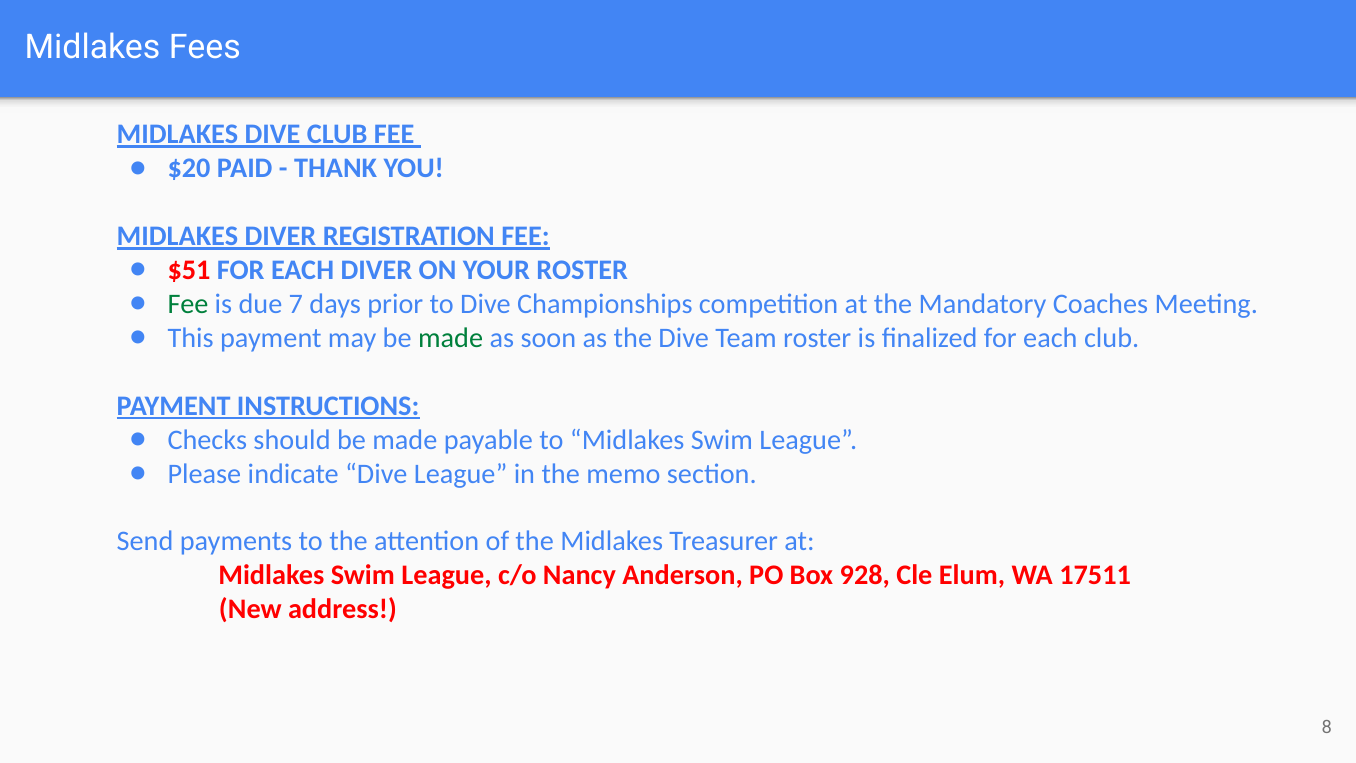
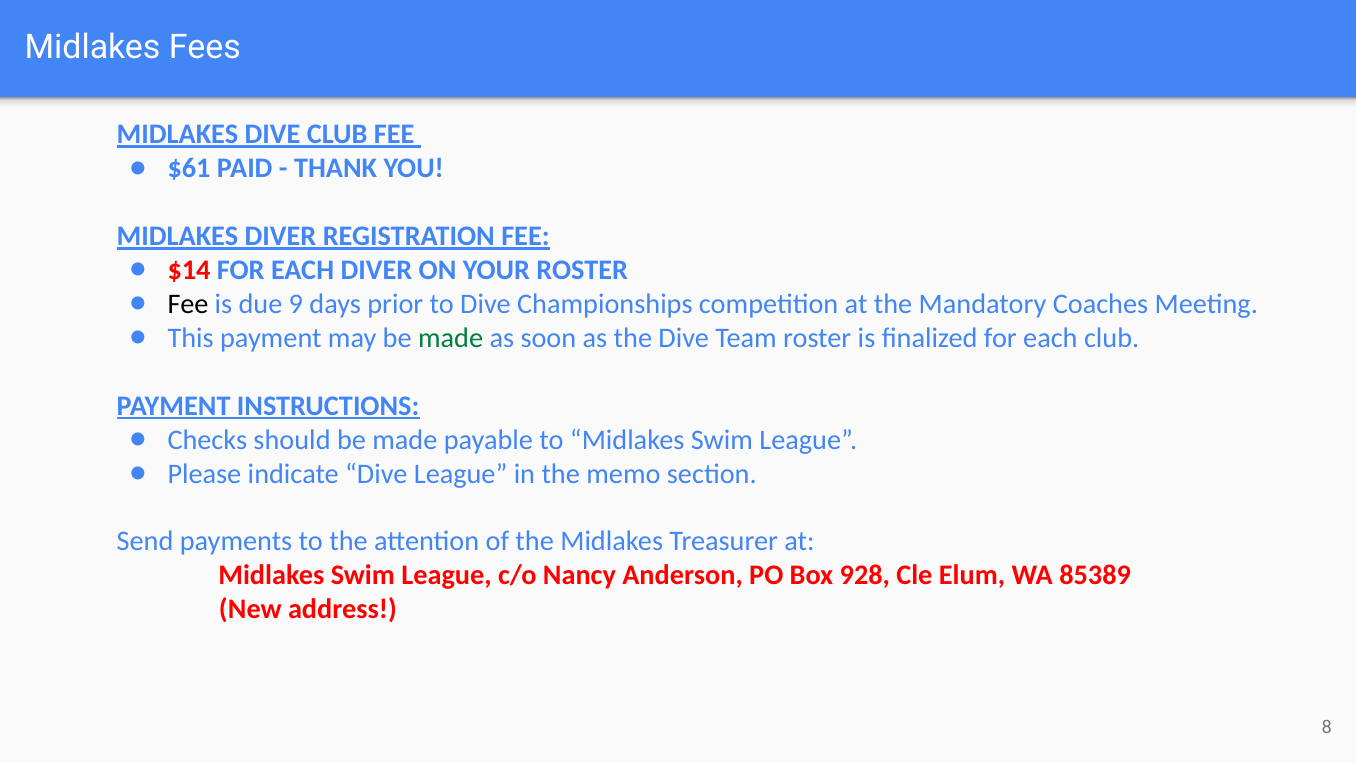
$20: $20 -> $61 (189, 168)
$51: $51 -> $14 (189, 270)
Fee colour: green -> black (188, 304)
7: 7 -> 9 (296, 304)
17511: 17511 -> 85389 (1095, 575)
